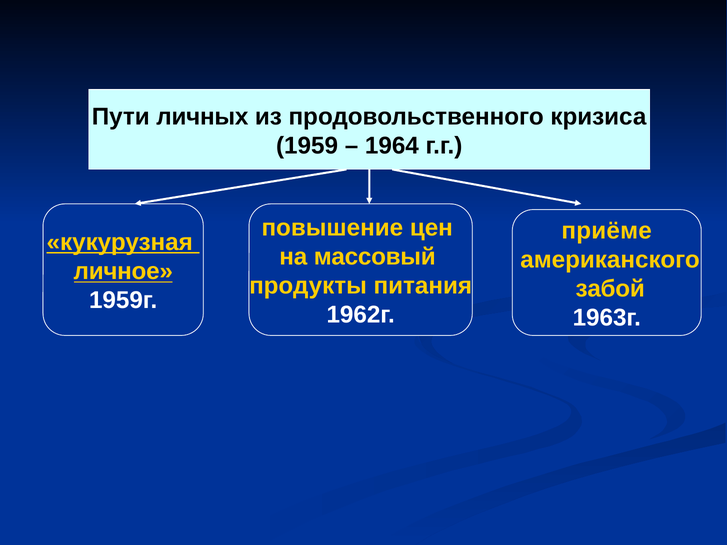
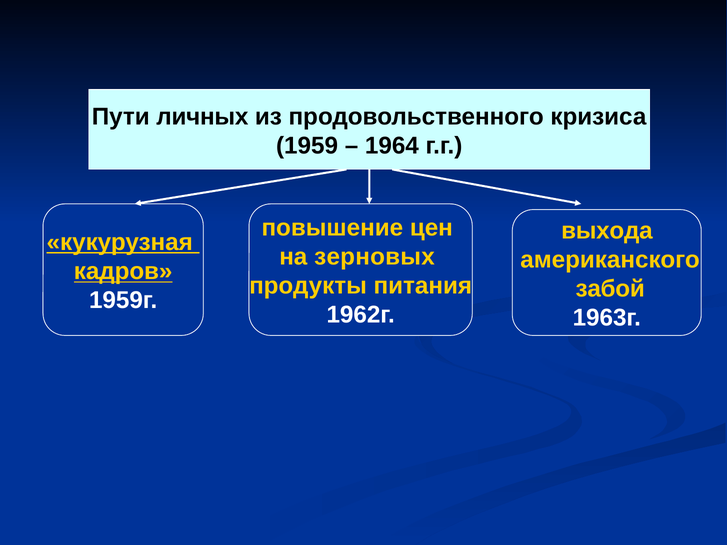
приёме: приёме -> выхода (607, 231)
массовый: массовый -> зерновых (374, 257)
личное: личное -> кадров (123, 271)
